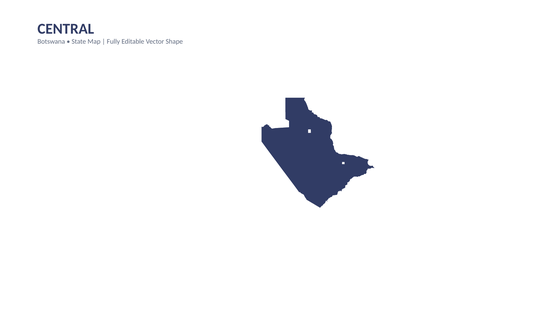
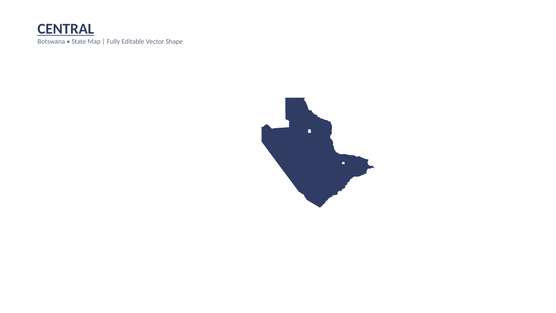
CENTRAL underline: none -> present (66, 29)
